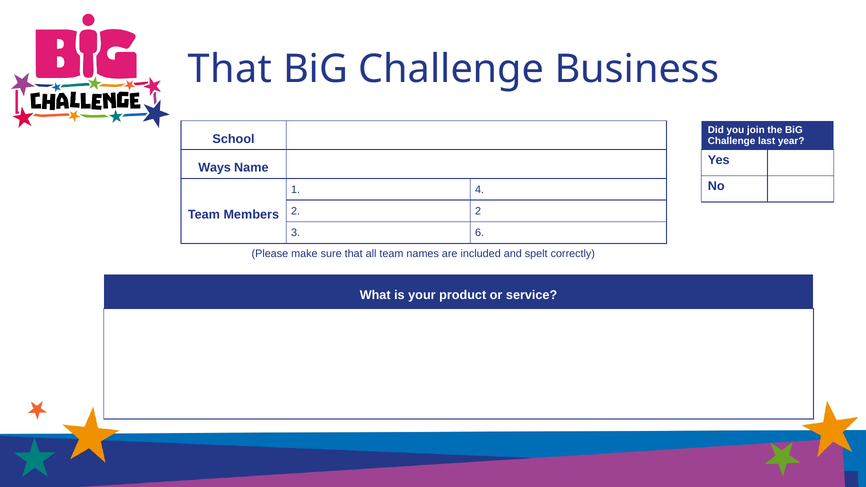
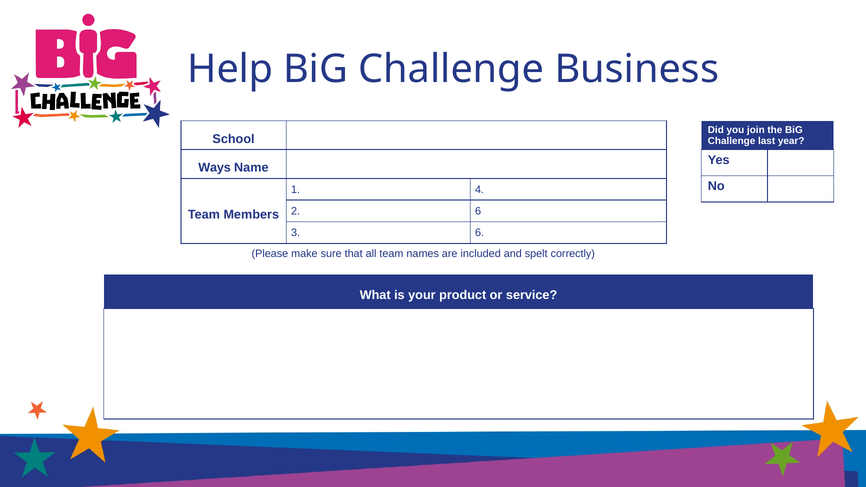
That: That -> Help (230, 69)
2 2: 2 -> 6 (478, 211)
